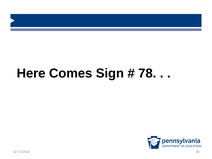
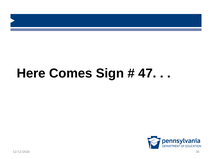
78: 78 -> 47 (147, 73)
